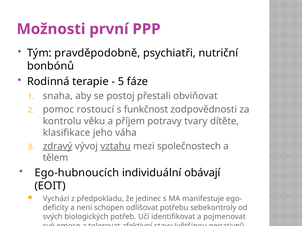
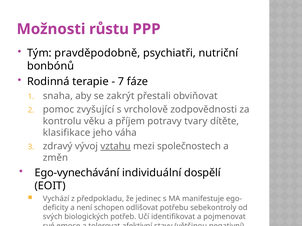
první: první -> růstu (109, 29)
5: 5 -> 7 (121, 82)
postoj: postoj -> zakrýt (120, 96)
rostoucí: rostoucí -> zvyšující (95, 110)
funkčnost: funkčnost -> vrcholově (146, 110)
zdravý underline: present -> none (58, 147)
tělem: tělem -> změn (55, 158)
Ego-hubnoucích: Ego-hubnoucích -> Ego-vynechávání (77, 173)
obávají: obávají -> dospělí (202, 173)
